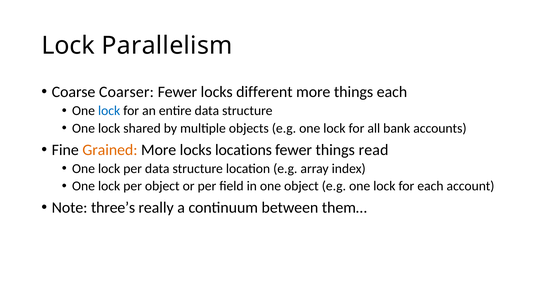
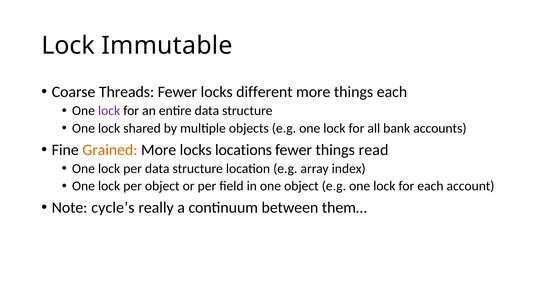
Parallelism: Parallelism -> Immutable (167, 46)
Coarser: Coarser -> Threads (127, 92)
lock colour: blue -> purple (109, 111)
three’s: three’s -> cycle’s (113, 208)
